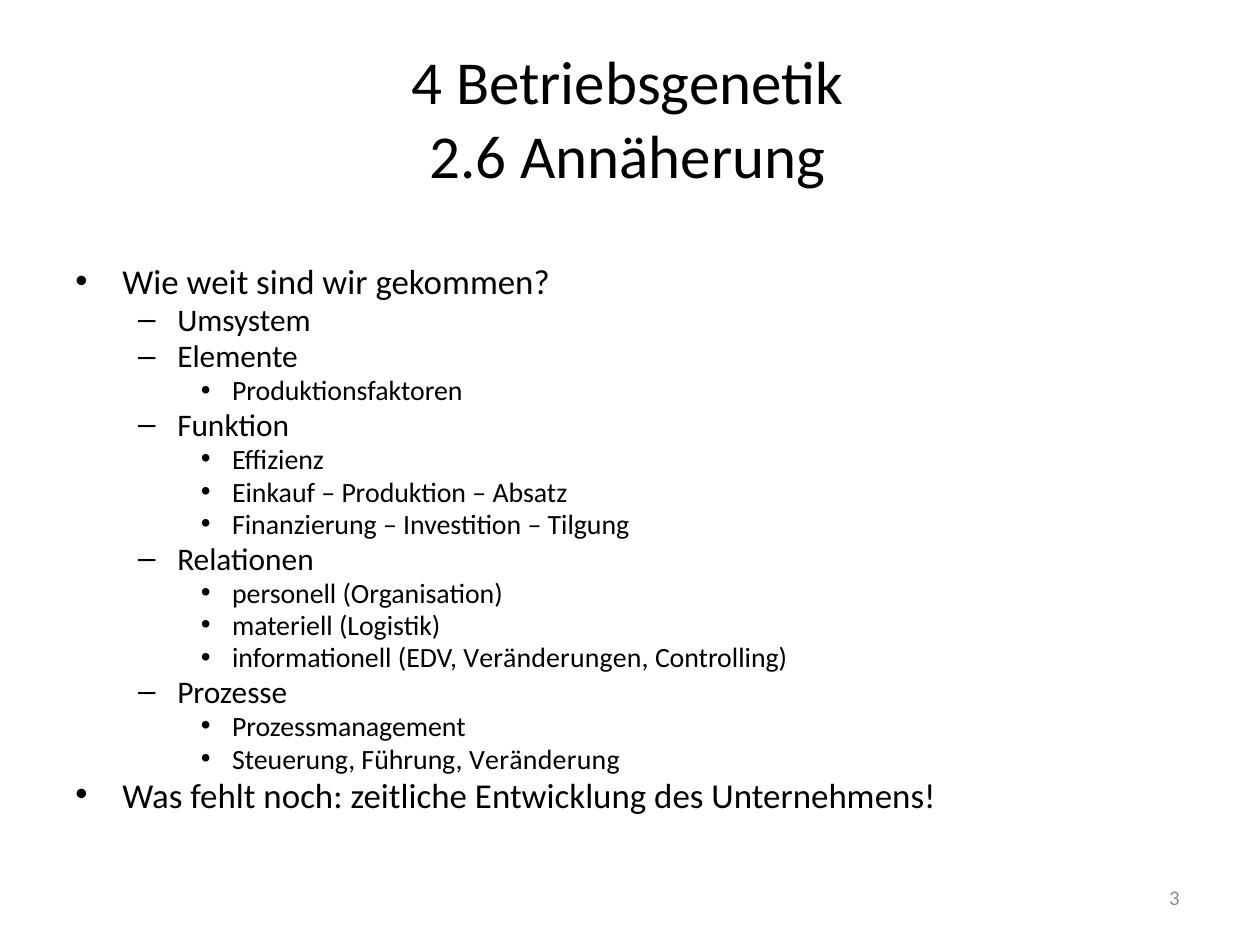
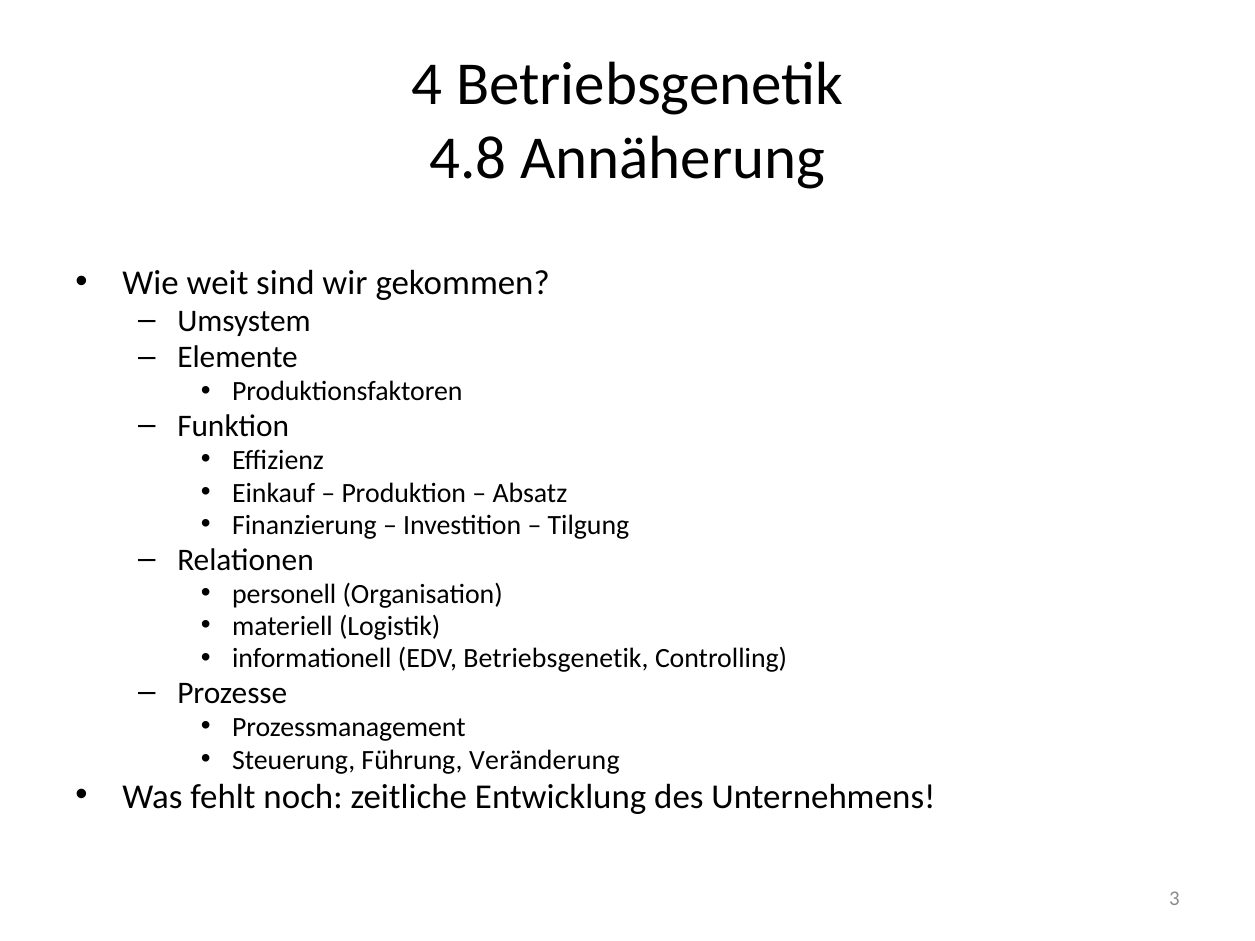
2.6: 2.6 -> 4.8 (468, 158)
EDV Veränderungen: Veränderungen -> Betriebsgenetik (556, 659)
